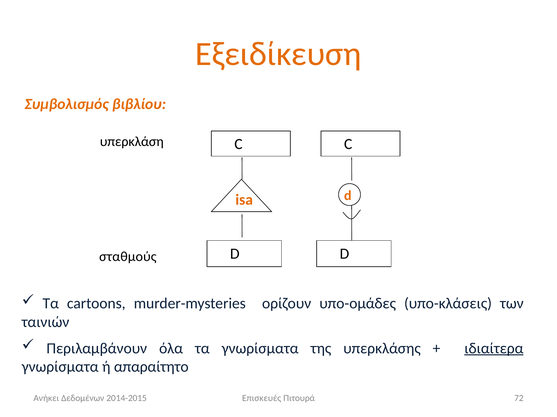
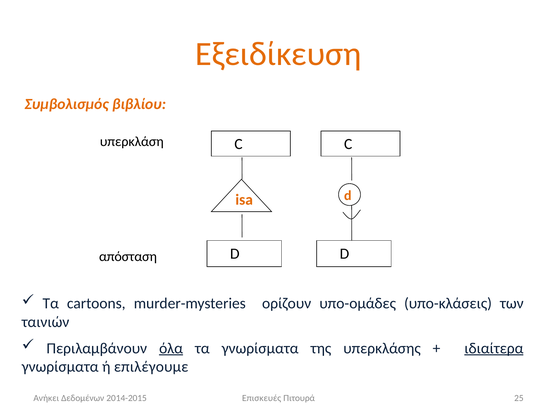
σταθμούς: σταθμούς -> απόσταση (128, 257)
όλα underline: none -> present (171, 349)
απαραίτητο: απαραίτητο -> επιλέγουμε (151, 367)
72: 72 -> 25 (519, 399)
